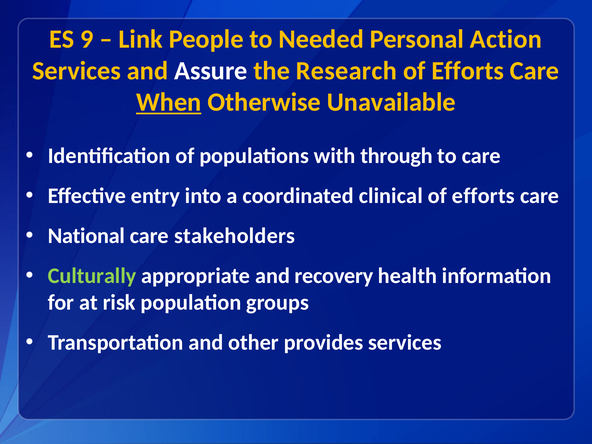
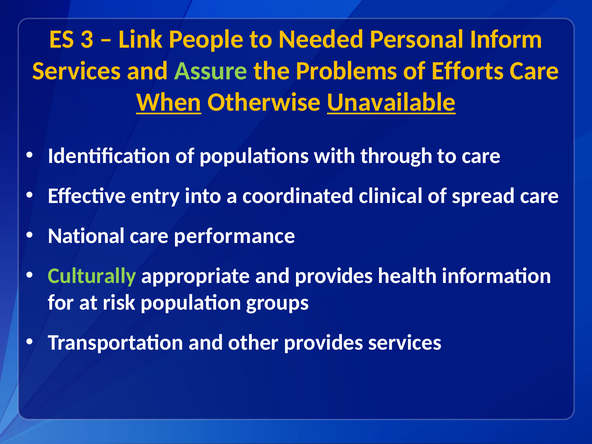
9: 9 -> 3 (87, 39)
Action: Action -> Inform (506, 39)
Assure colour: white -> light green (211, 71)
Research: Research -> Problems (347, 71)
Unavailable underline: none -> present (391, 102)
efforts: efforts -> spread (483, 196)
stakeholders: stakeholders -> performance (235, 236)
and recovery: recovery -> provides (334, 276)
